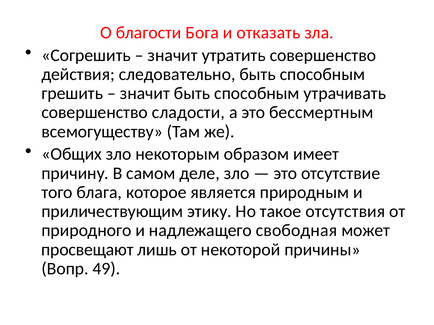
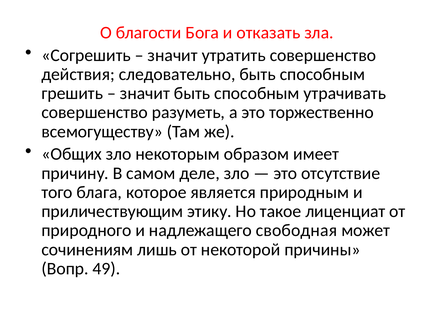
сладости: сладости -> разуметь (188, 113)
бессмертным: бессмертным -> торжественно (321, 113)
отсутствия: отсутствия -> лиценциат (345, 212)
просвещают: просвещают -> сочинениям (87, 250)
